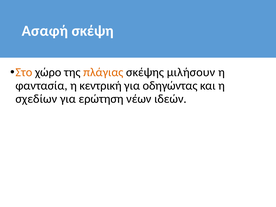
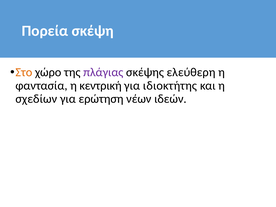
Ασαφή: Ασαφή -> Πορεία (45, 31)
πλάγιας colour: orange -> purple (103, 72)
μιλήσουν: μιλήσουν -> ελεύθερη (191, 72)
οδηγώντας: οδηγώντας -> ιδιοκτήτης (170, 86)
